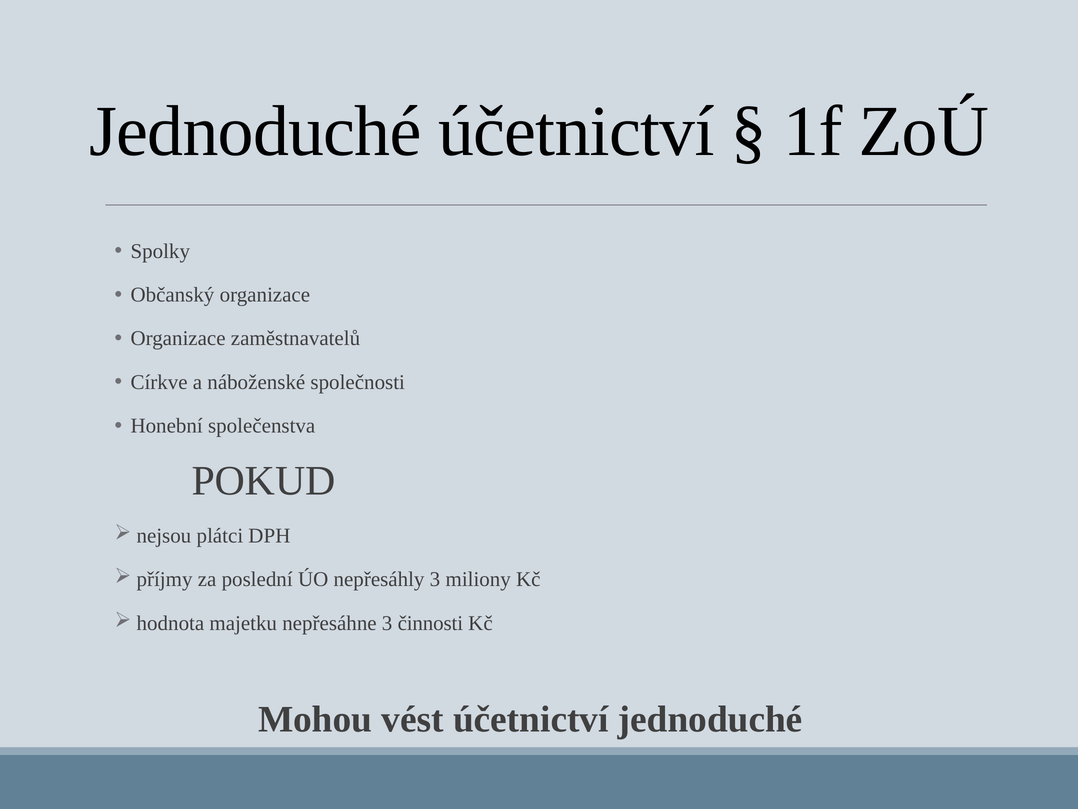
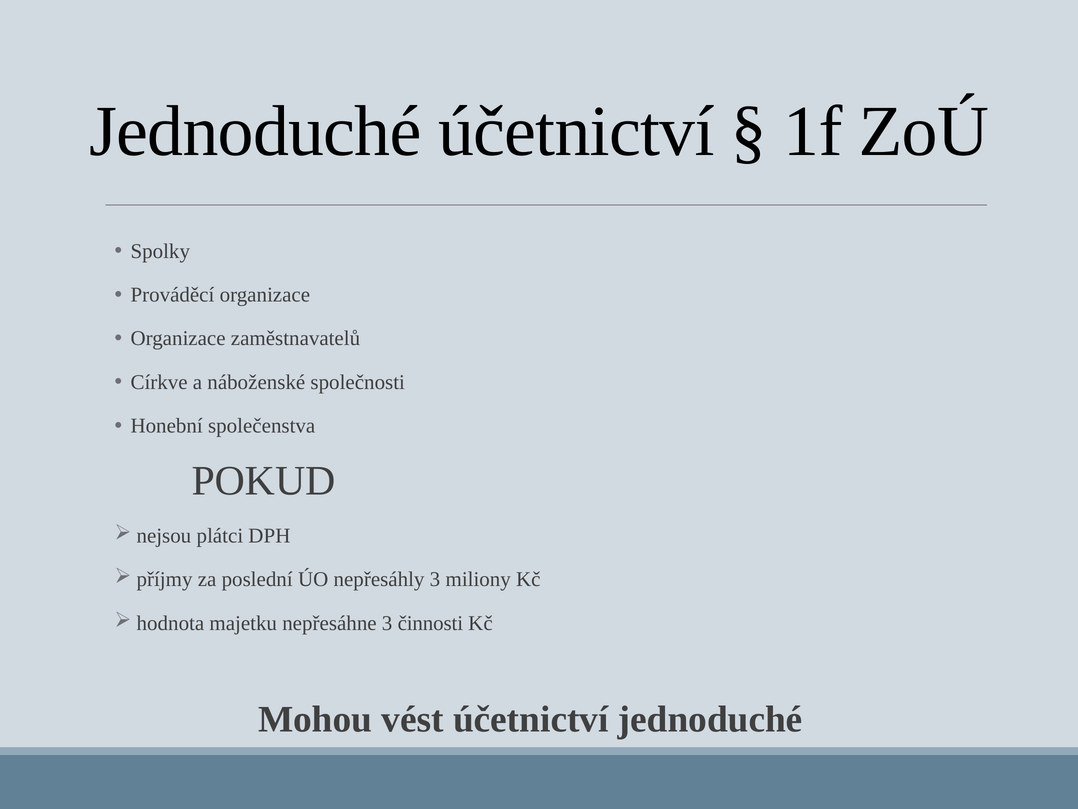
Občanský: Občanský -> Prováděcí (172, 295)
